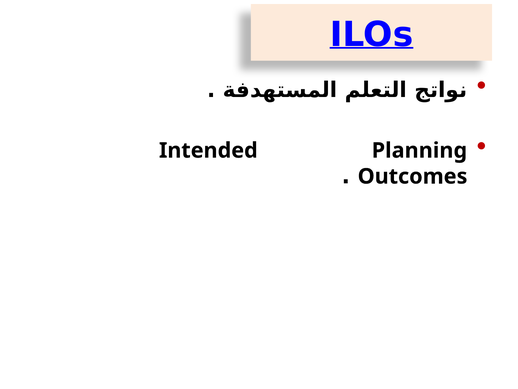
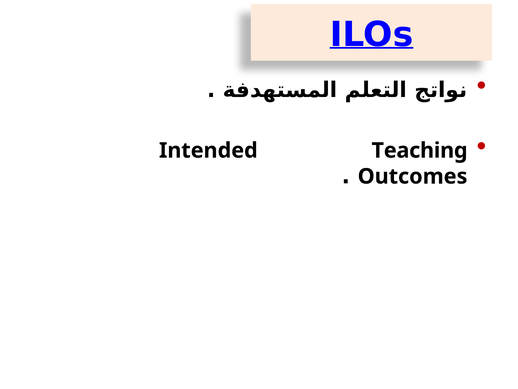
Planning: Planning -> Teaching (420, 150)
